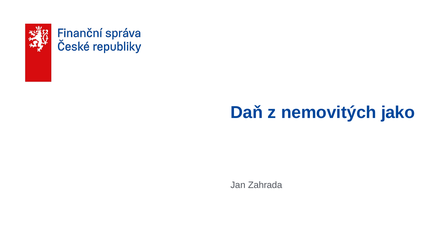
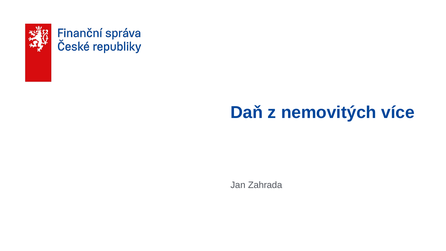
jako: jako -> více (398, 113)
